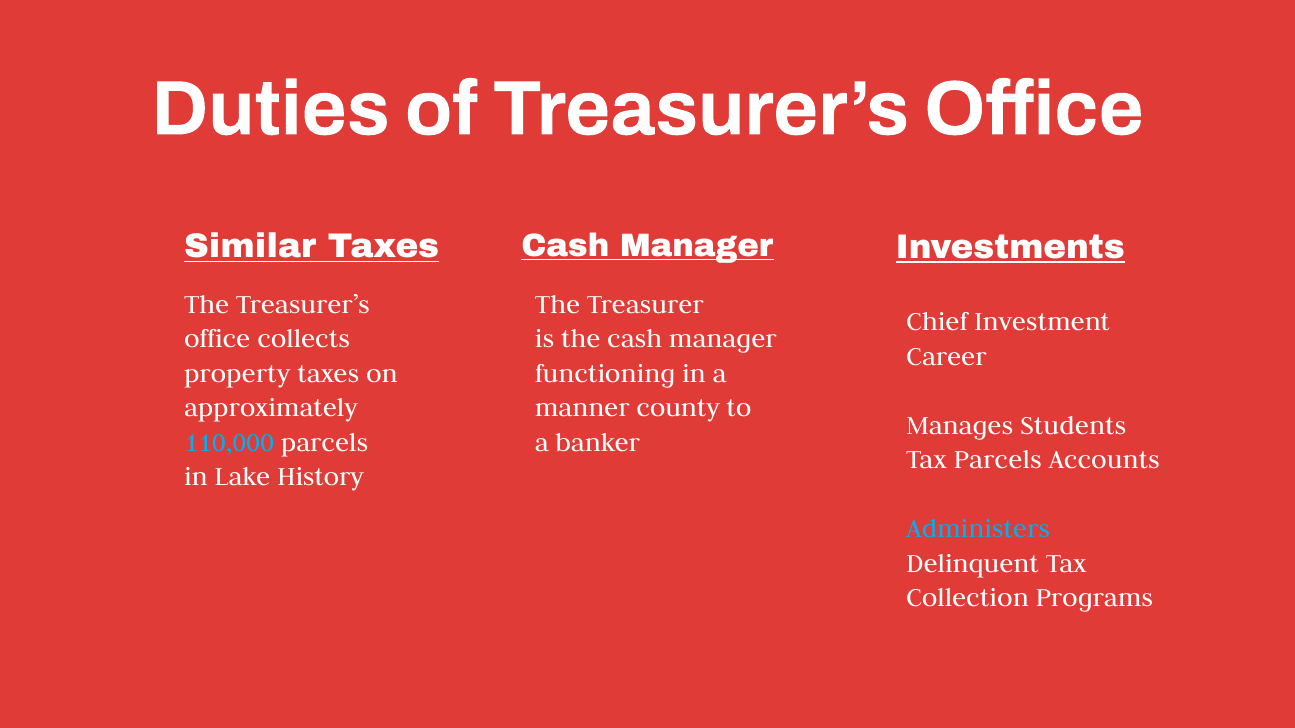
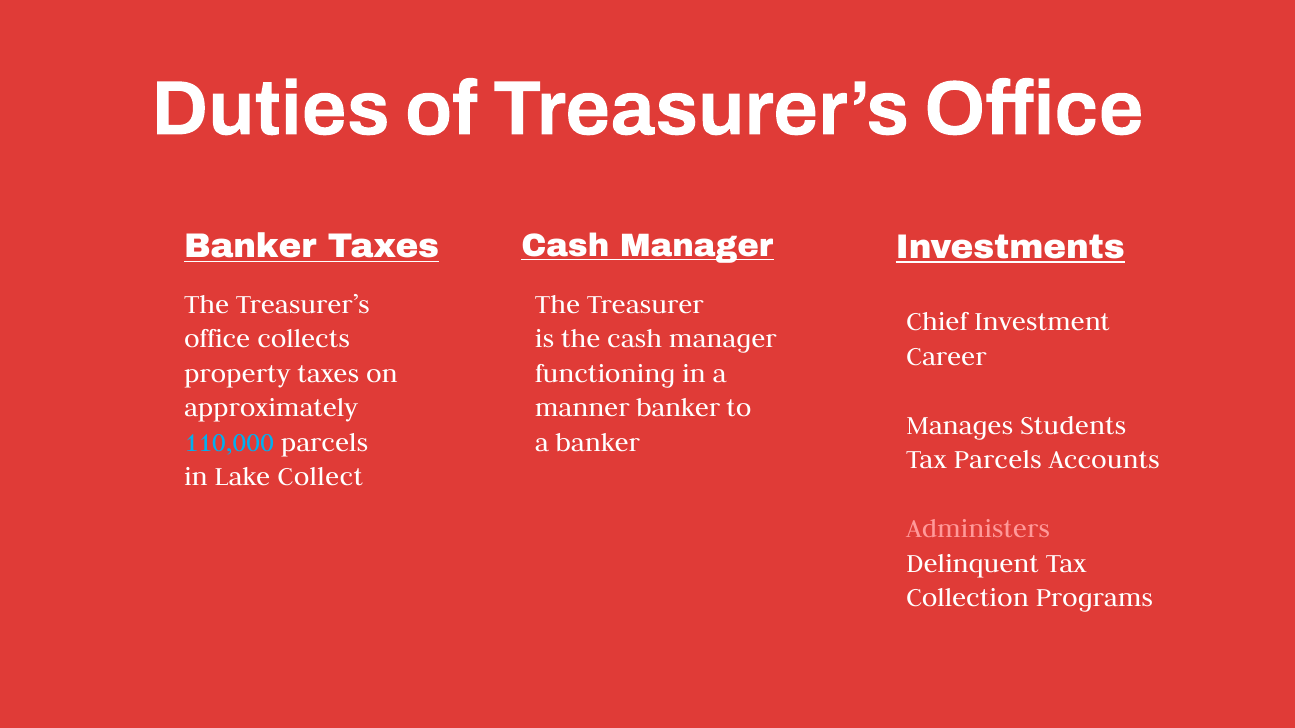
Similar: Similar -> Banker (250, 247)
manner county: county -> banker (678, 408)
History: History -> Collect (320, 477)
Administers colour: light blue -> pink (978, 528)
